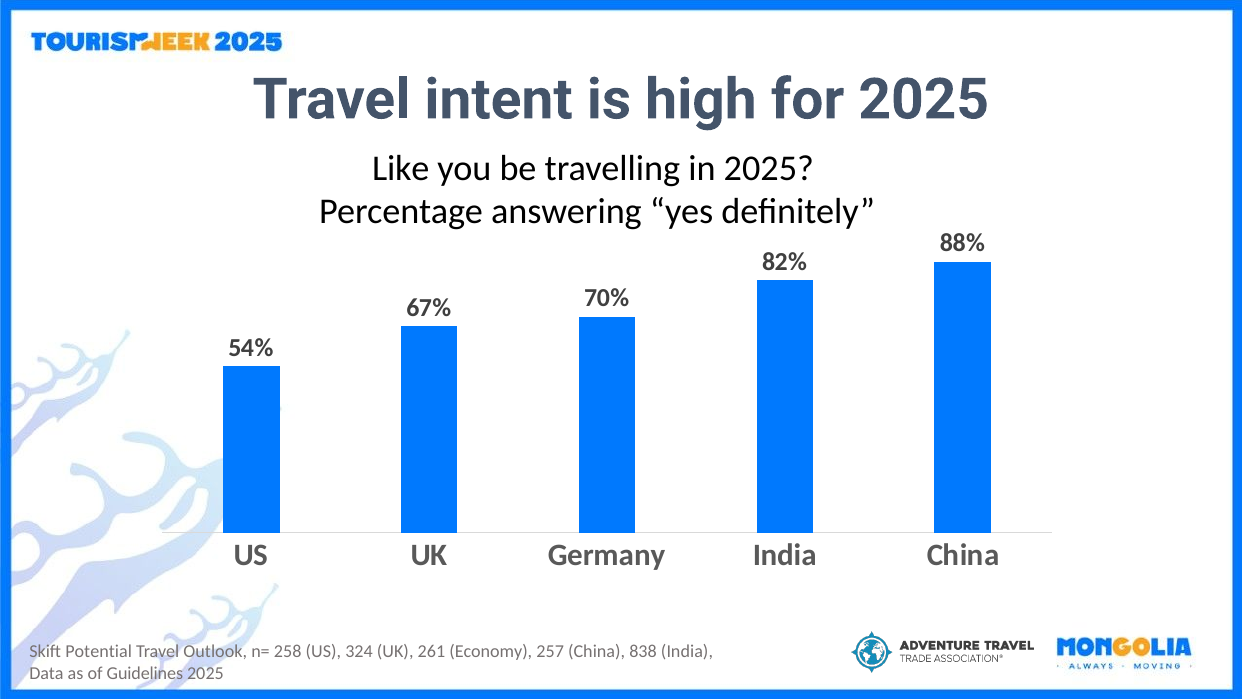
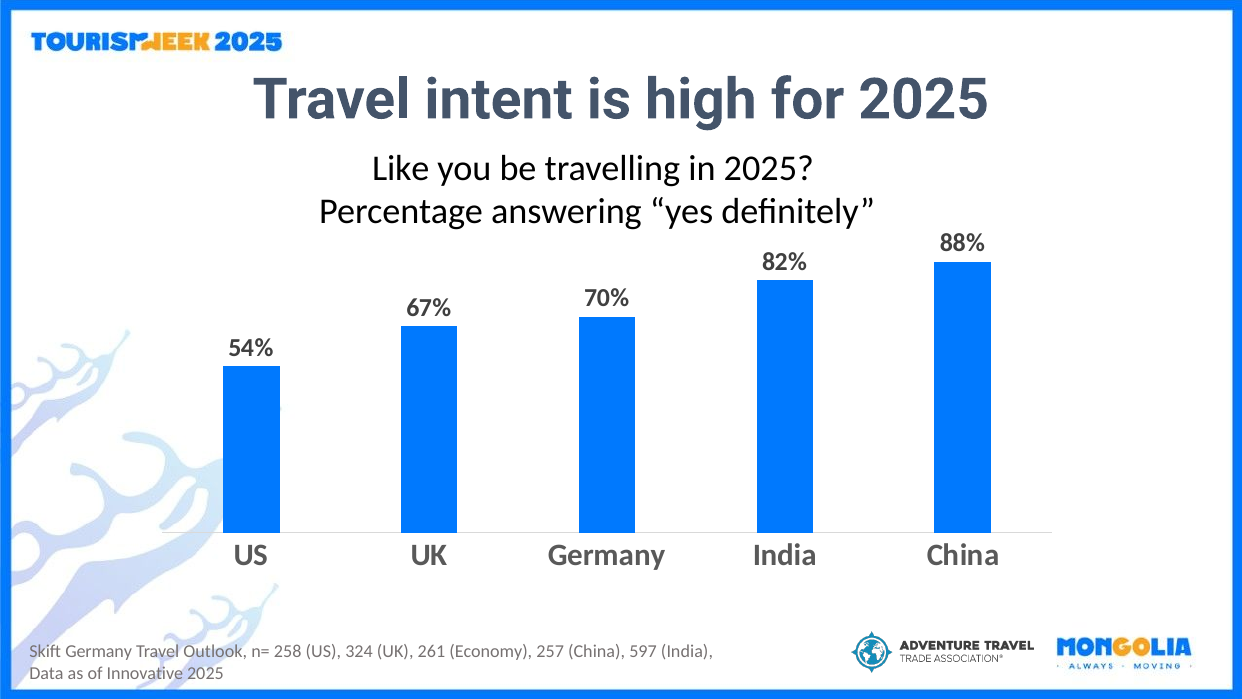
Skift Potential: Potential -> Germany (99, 651)
838: 838 -> 597 (643, 651)
Guidelines: Guidelines -> Innovative (145, 673)
